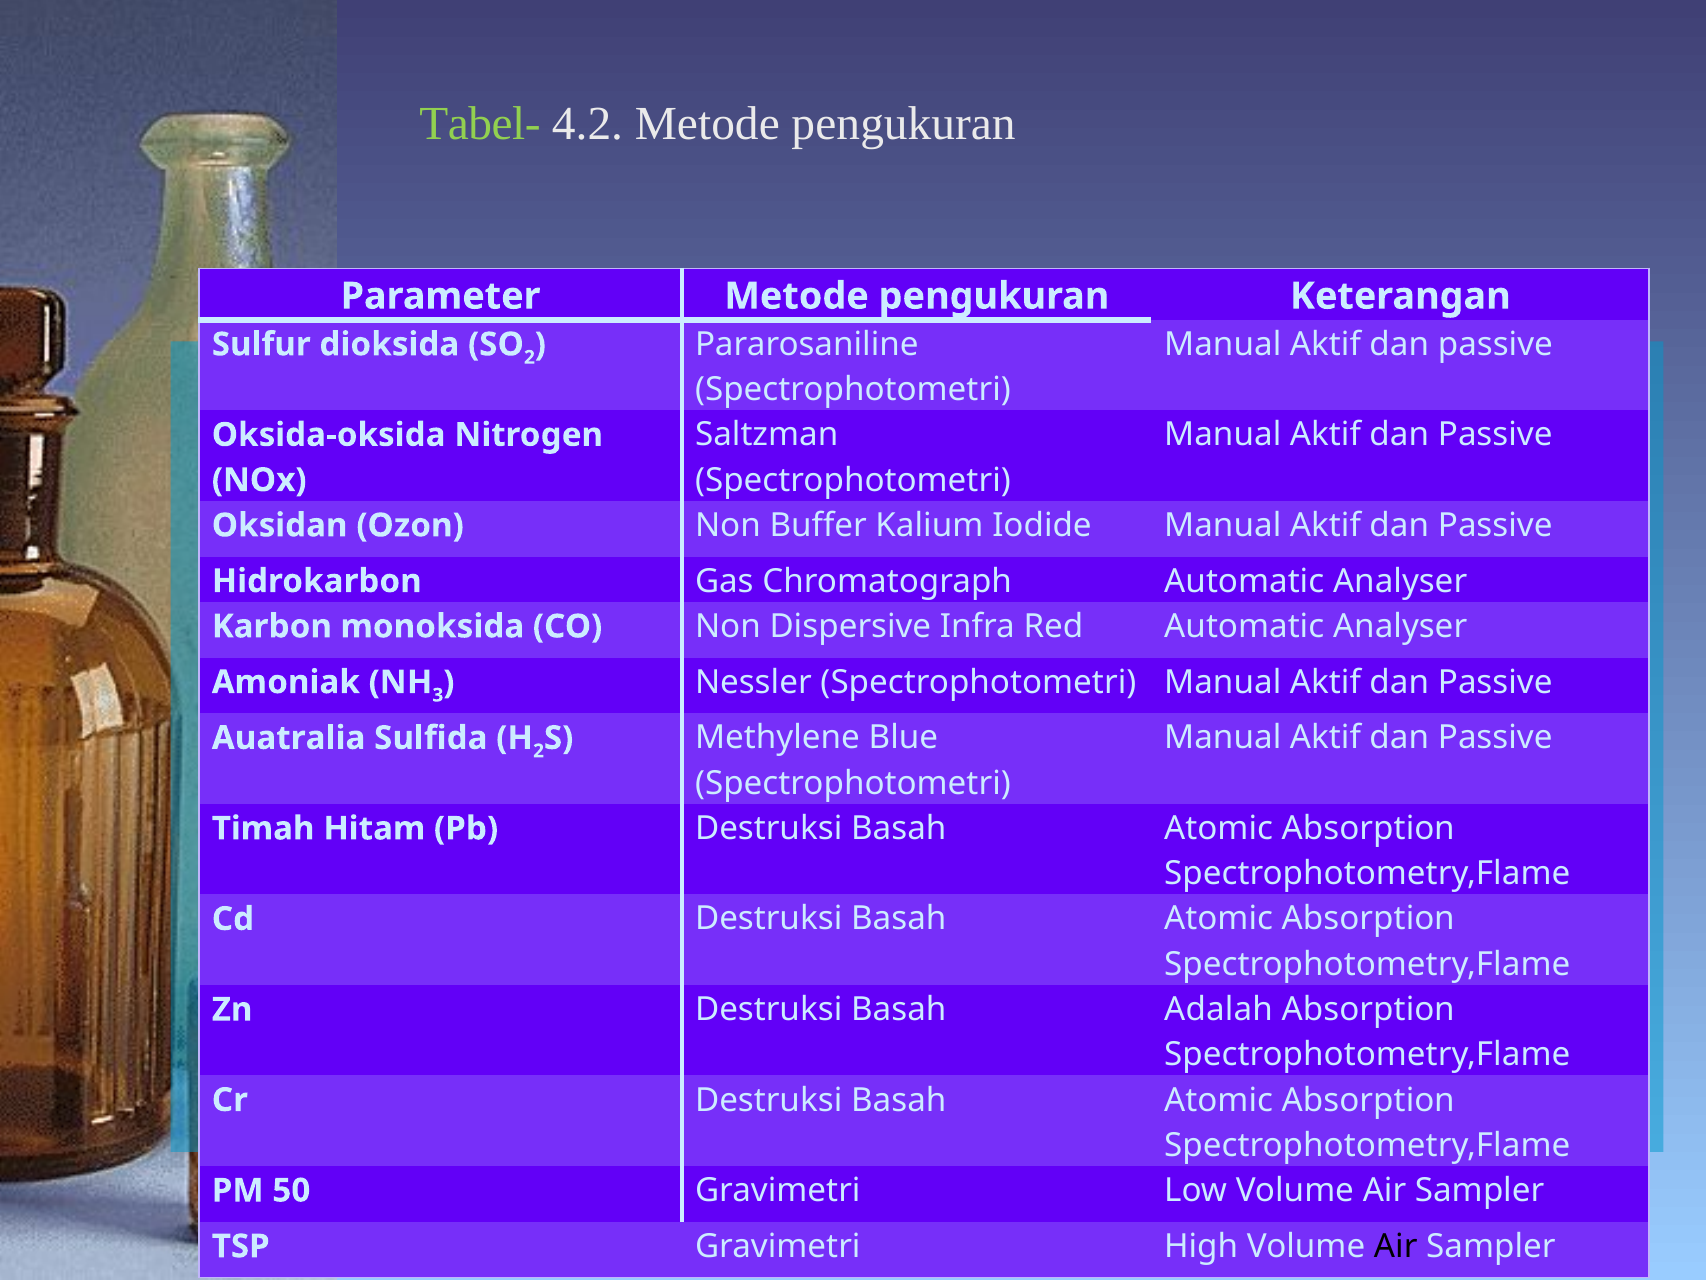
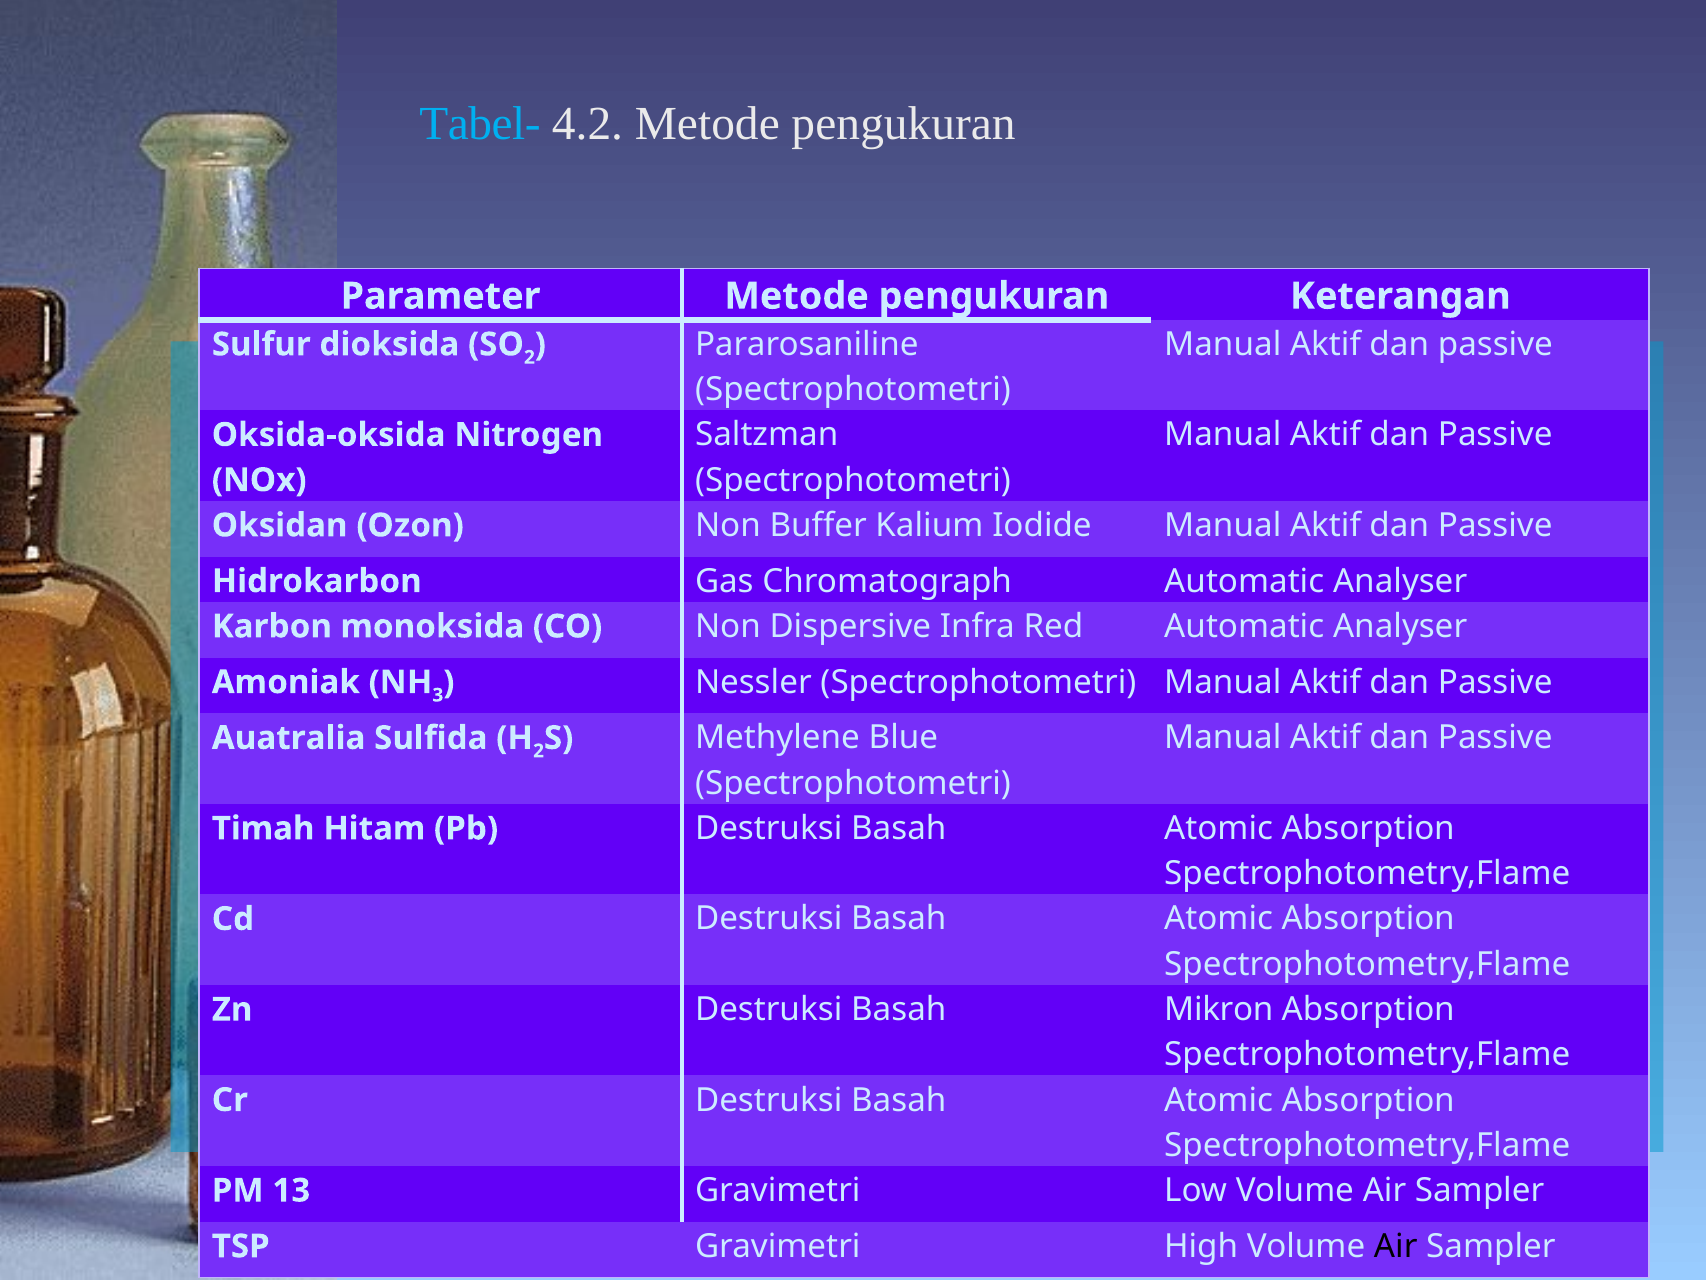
Tabel- colour: light green -> light blue (480, 124)
Adalah: Adalah -> Mikron (1219, 1009)
50: 50 -> 13 (291, 1190)
